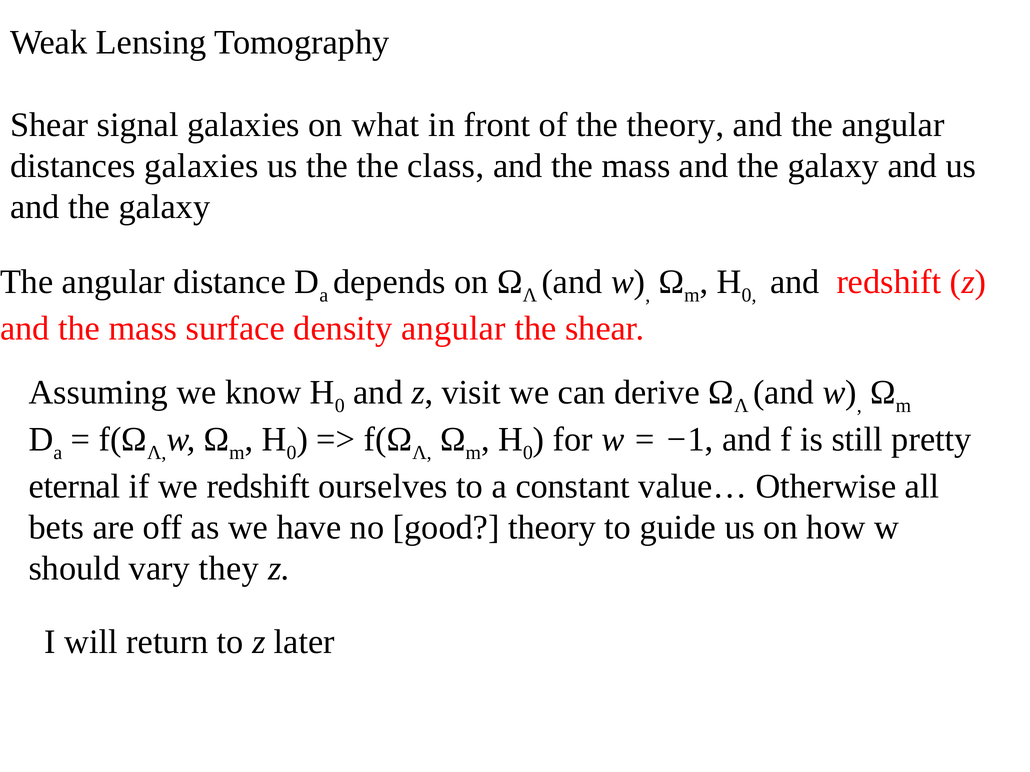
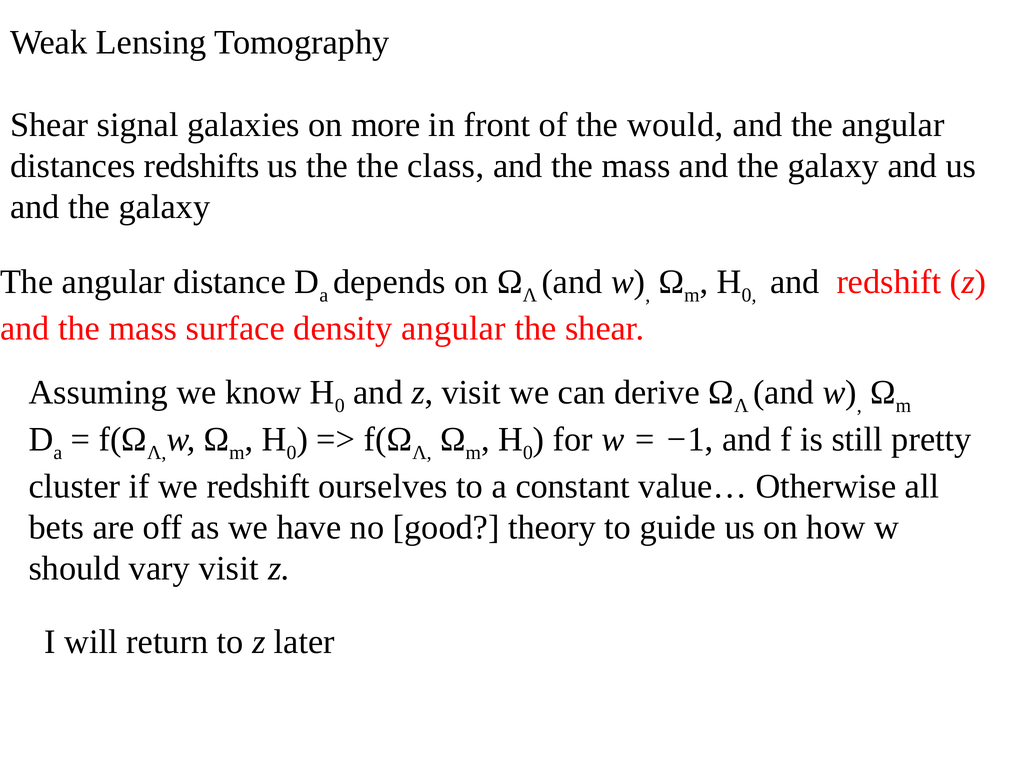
what: what -> more (386, 125)
the theory: theory -> would (675, 125)
distances galaxies: galaxies -> redshifts (202, 166)
eternal: eternal -> cluster (74, 487)
vary they: they -> visit (229, 569)
